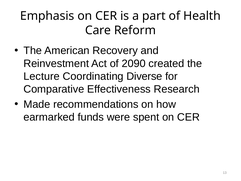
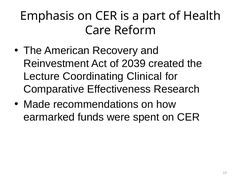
2090: 2090 -> 2039 (134, 63)
Diverse: Diverse -> Clinical (144, 76)
